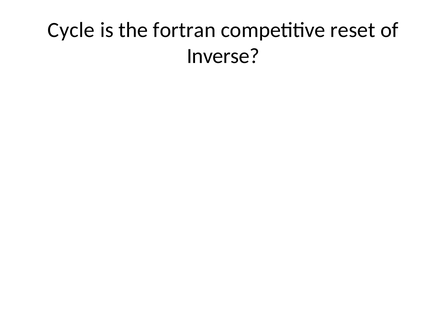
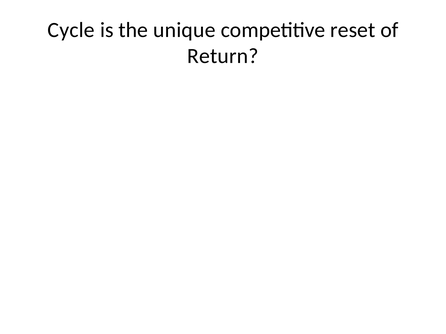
fortran: fortran -> unique (184, 30)
Inverse: Inverse -> Return (223, 56)
